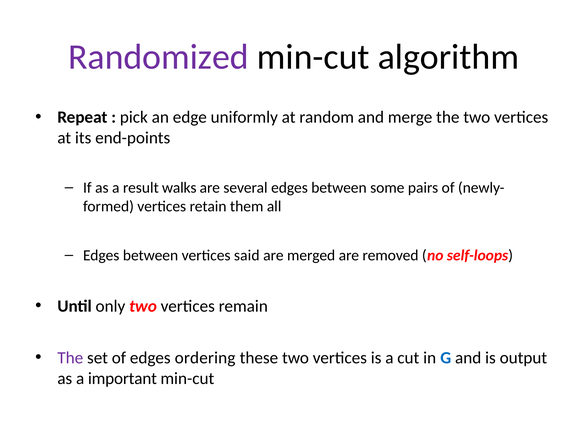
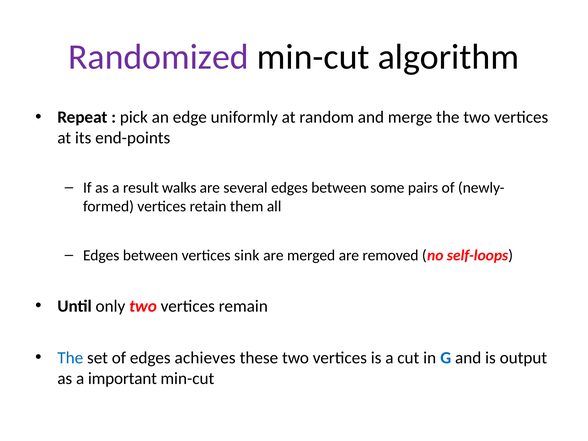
said: said -> sink (247, 255)
The colour: purple -> blue (70, 358)
ordering: ordering -> achieves (205, 358)
